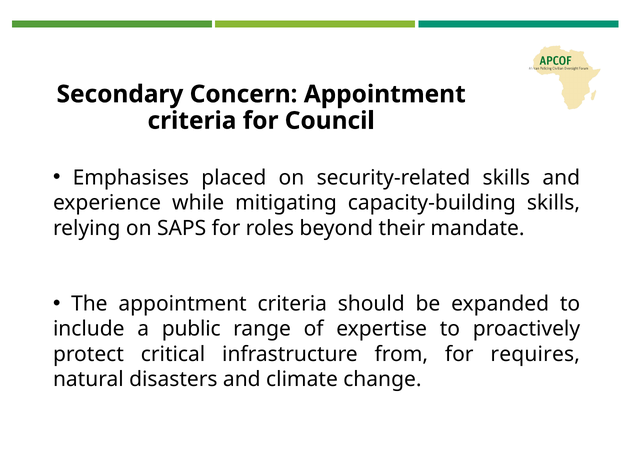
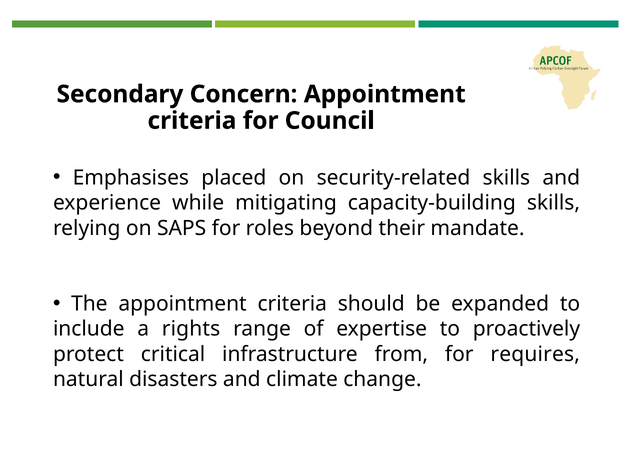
public: public -> rights (191, 329)
